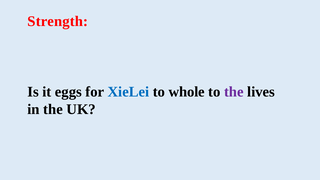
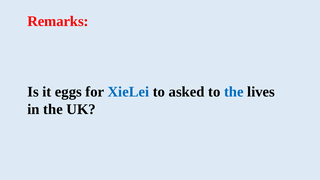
Strength: Strength -> Remarks (58, 21)
whole: whole -> asked (187, 92)
the colour: purple -> blue (234, 92)
